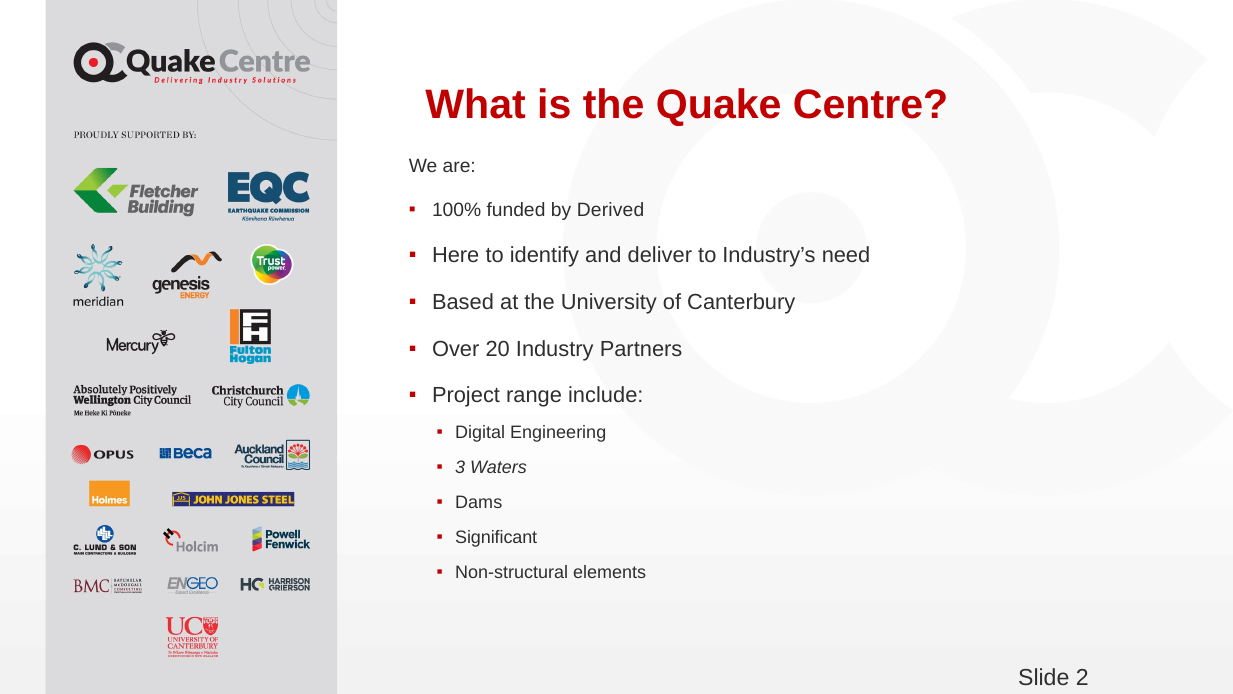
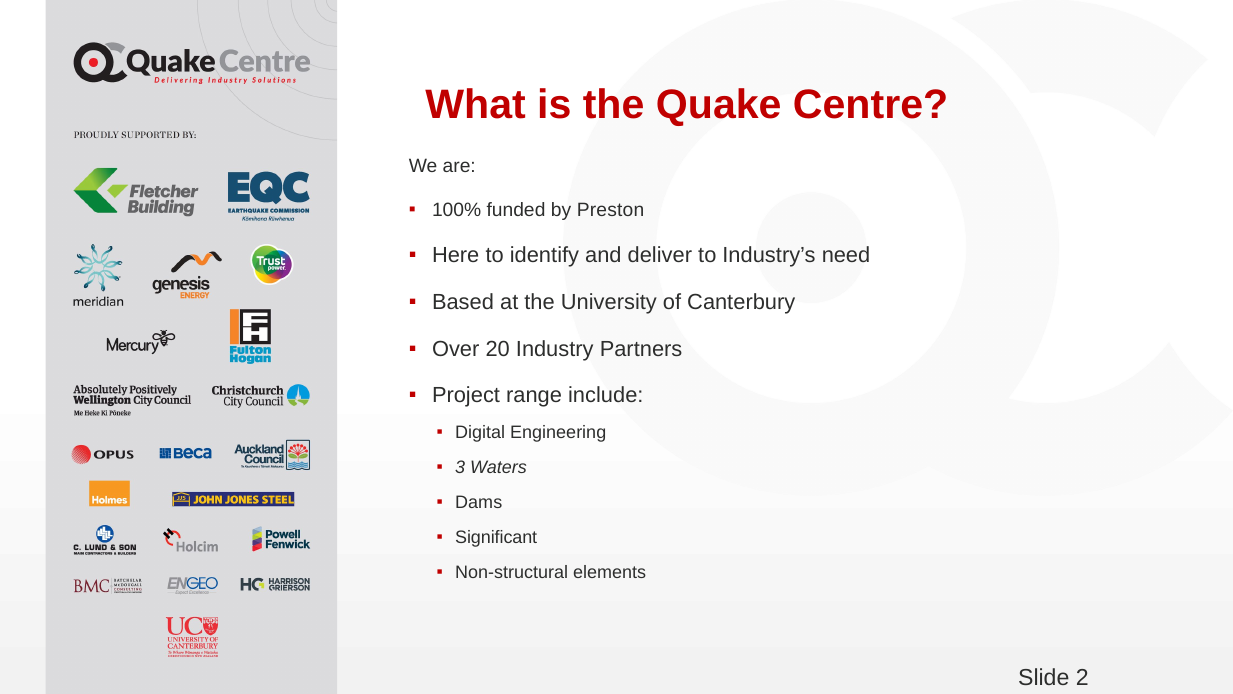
Derived: Derived -> Preston (611, 210)
